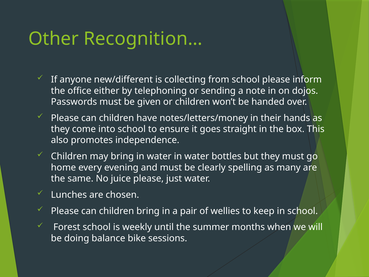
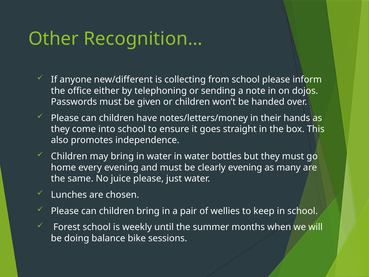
clearly spelling: spelling -> evening (245, 167)
